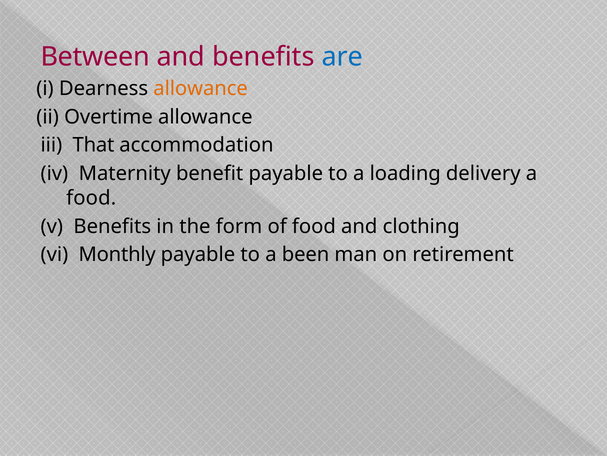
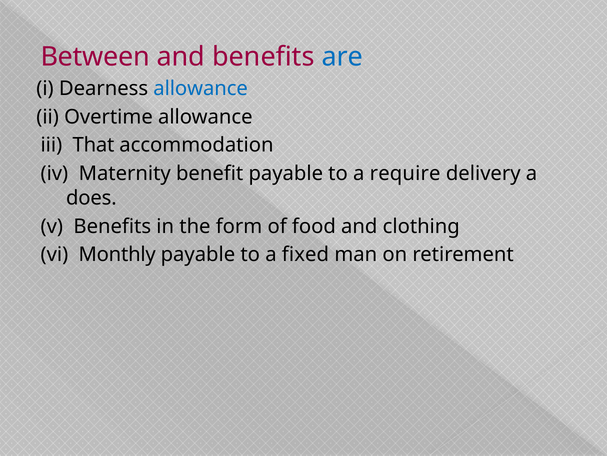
allowance colour: orange -> blue (201, 88)
loading: loading -> require (405, 173)
food: food -> does (91, 198)
been: been -> fixed (305, 254)
